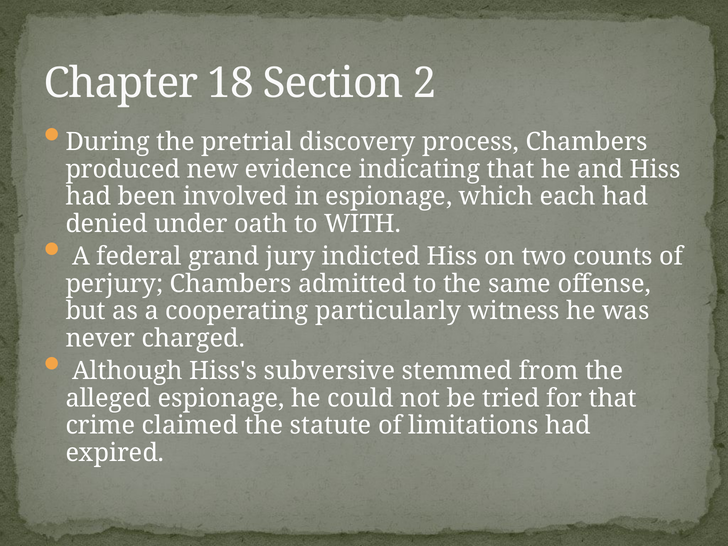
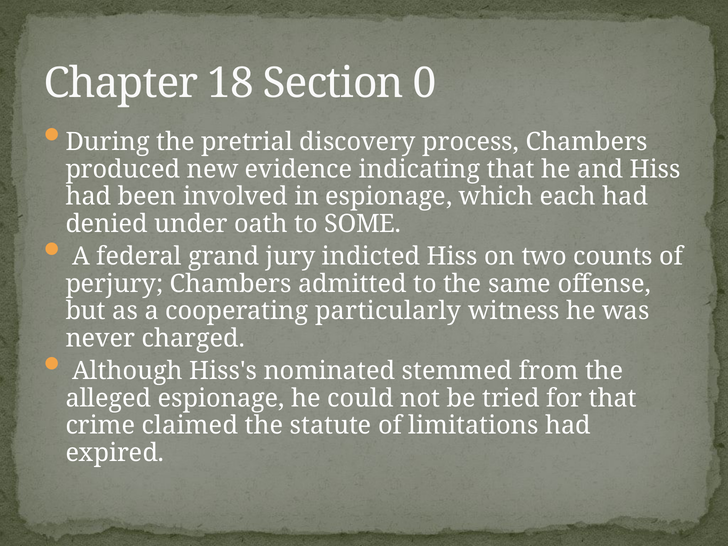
2: 2 -> 0 (425, 83)
WITH: WITH -> SOME (363, 224)
subversive: subversive -> nominated (329, 371)
